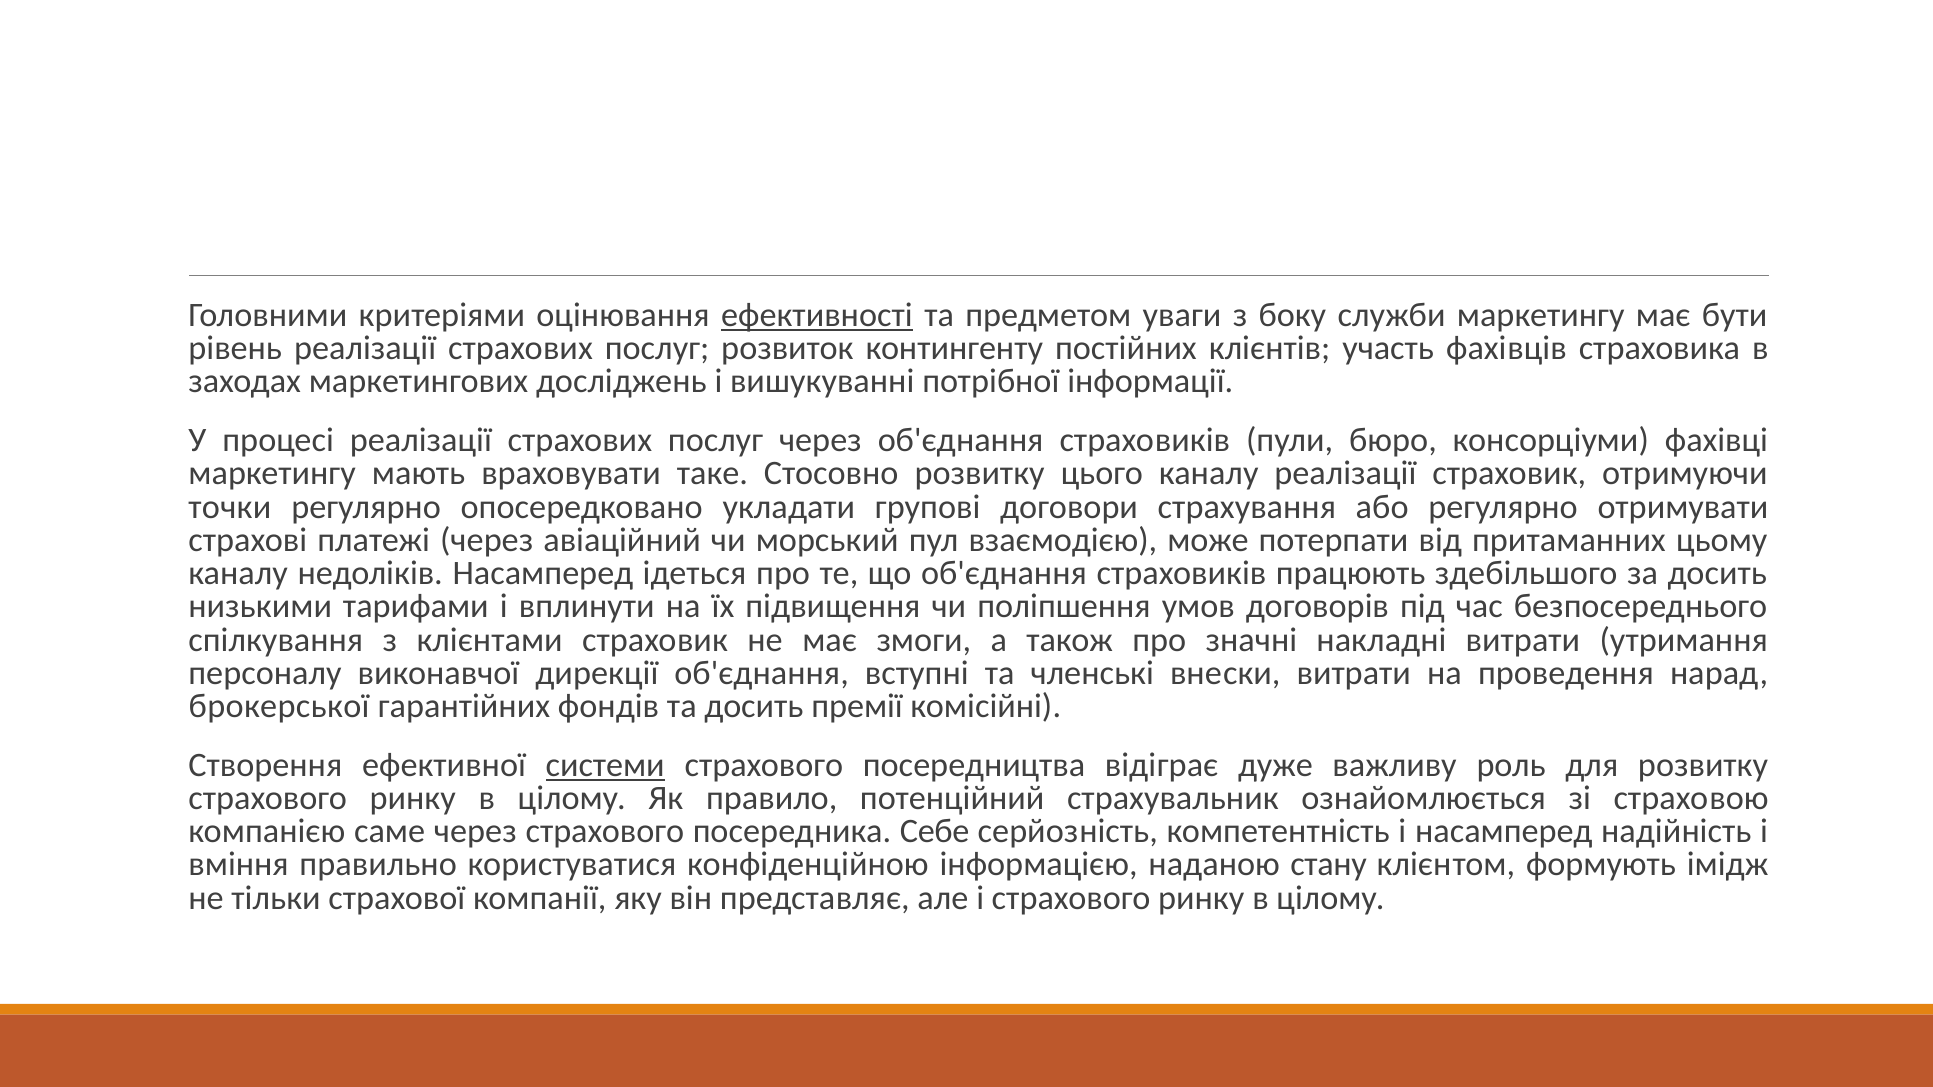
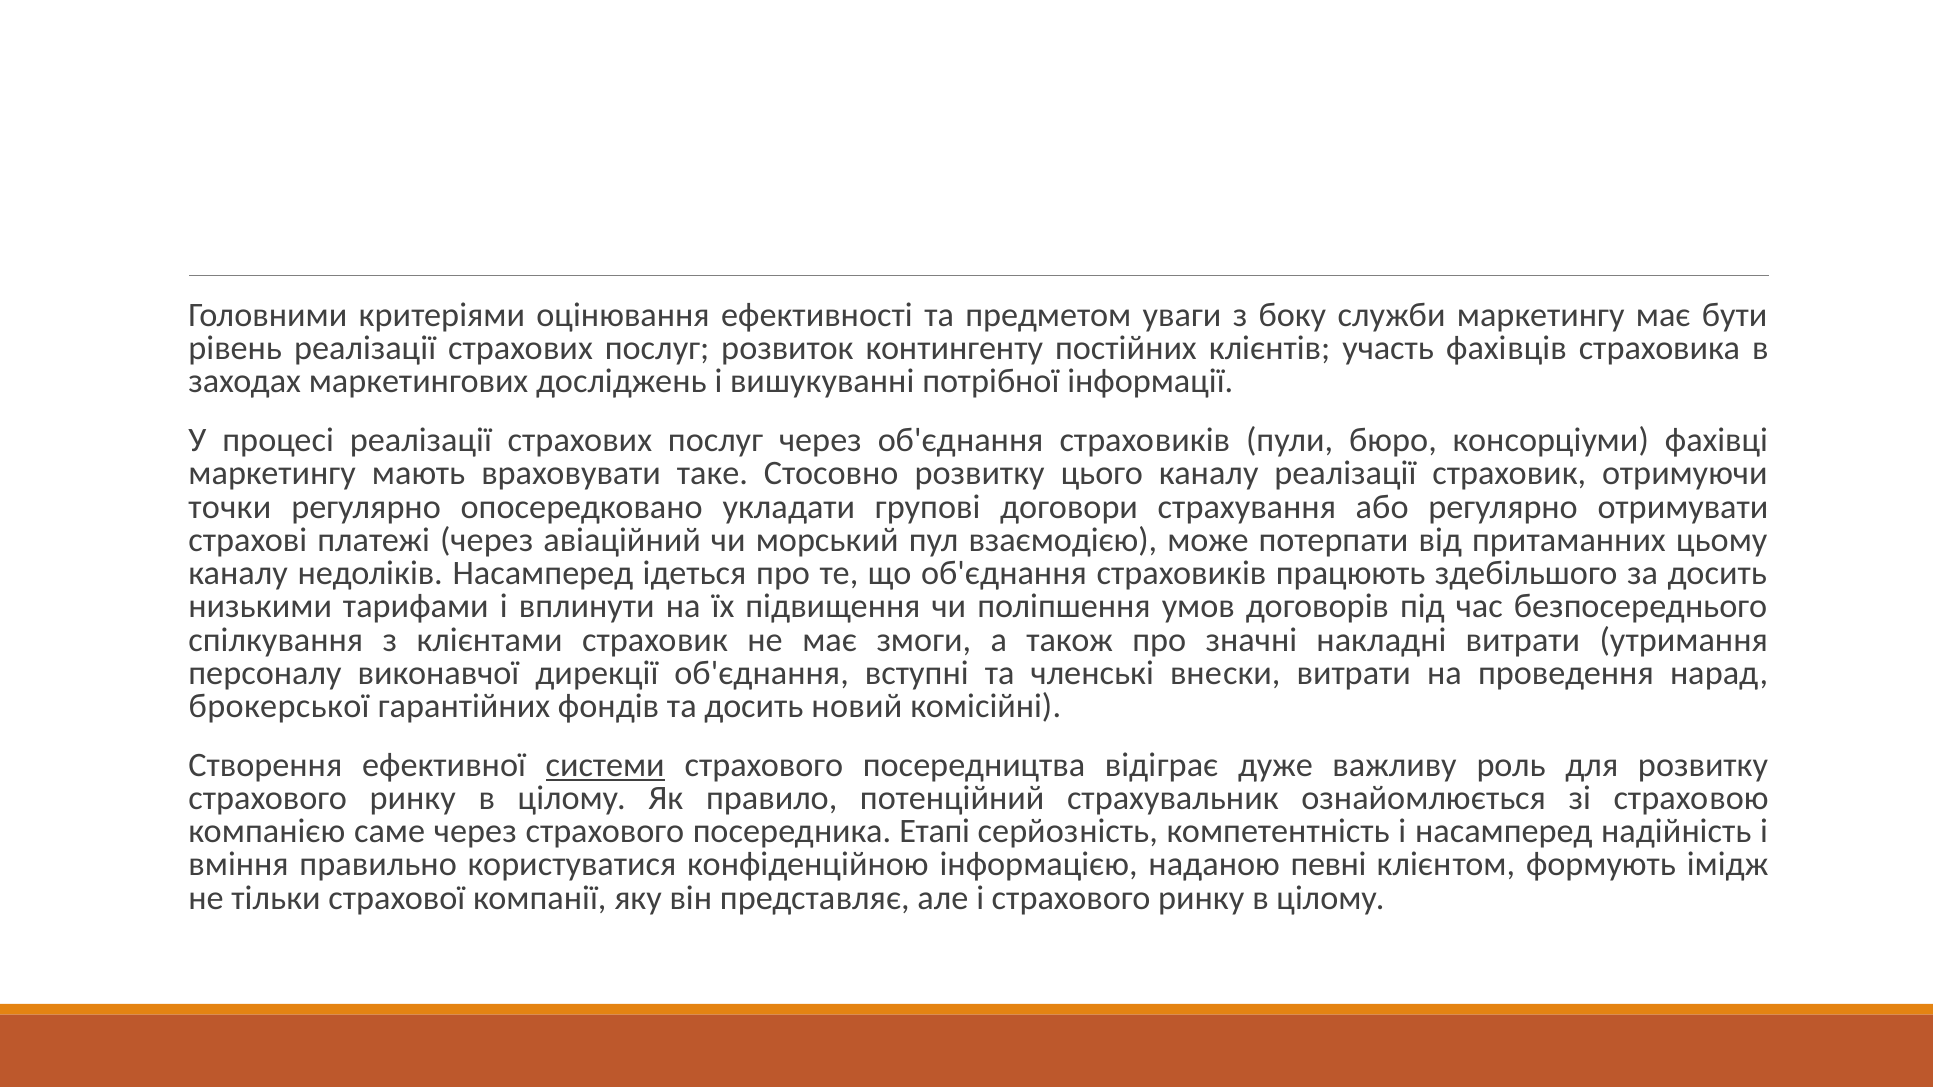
ефективності underline: present -> none (817, 315)
премії: премії -> новий (857, 707)
Себе: Себе -> Етапi (935, 832)
стану: стану -> певні (1329, 865)
